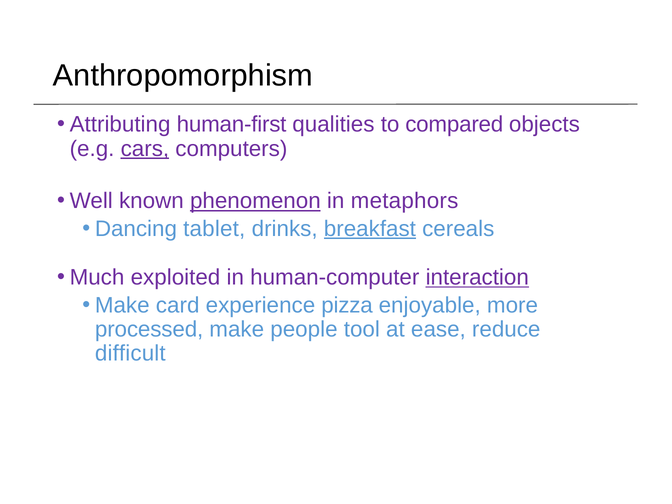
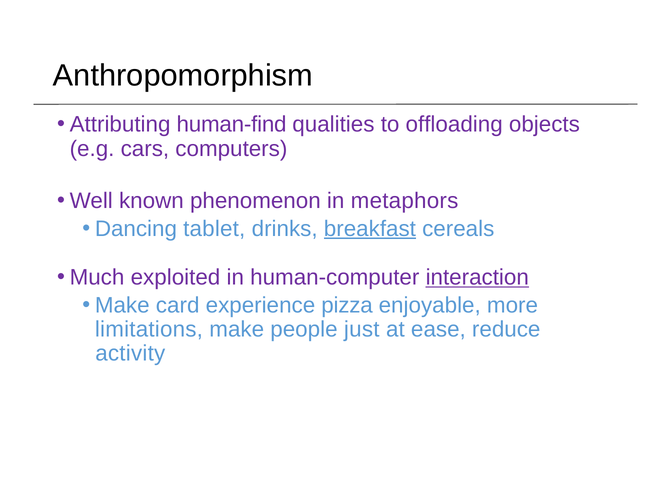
human-first: human-first -> human-find (232, 124)
compared: compared -> offloading (454, 124)
cars underline: present -> none (145, 149)
phenomenon underline: present -> none (255, 201)
processed: processed -> limitations (149, 329)
tool: tool -> just (362, 329)
difficult: difficult -> activity (130, 353)
